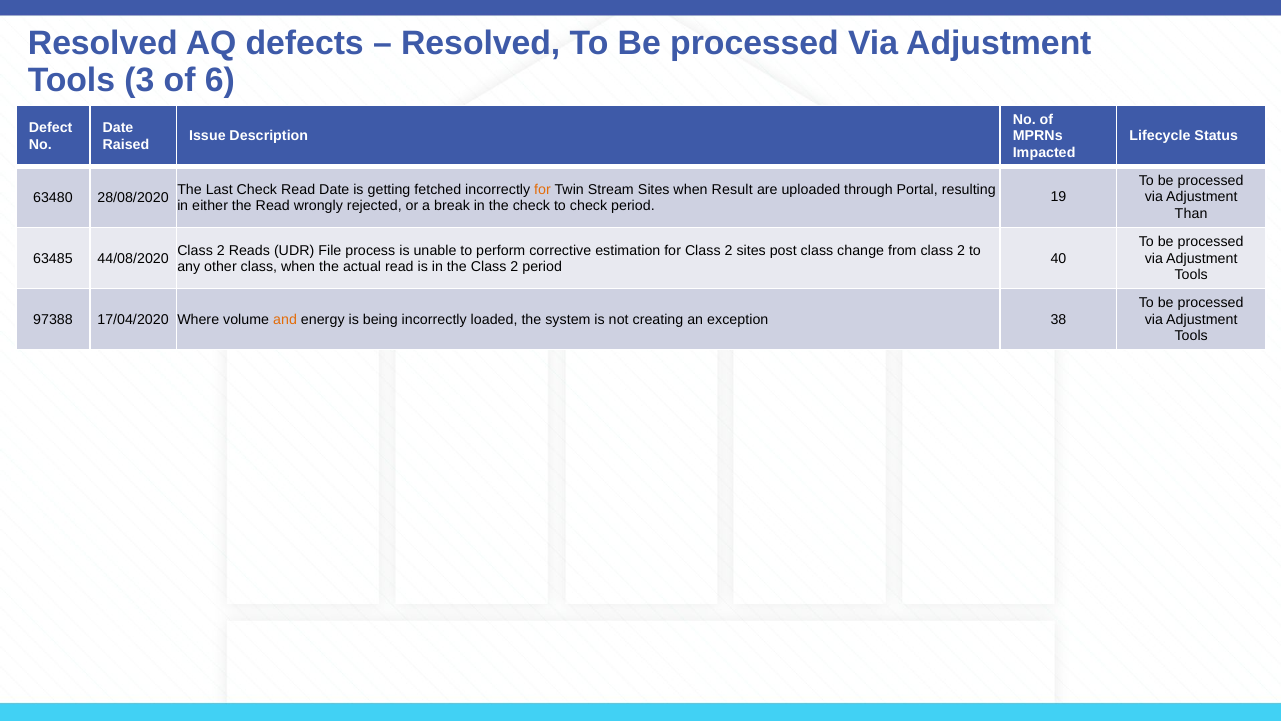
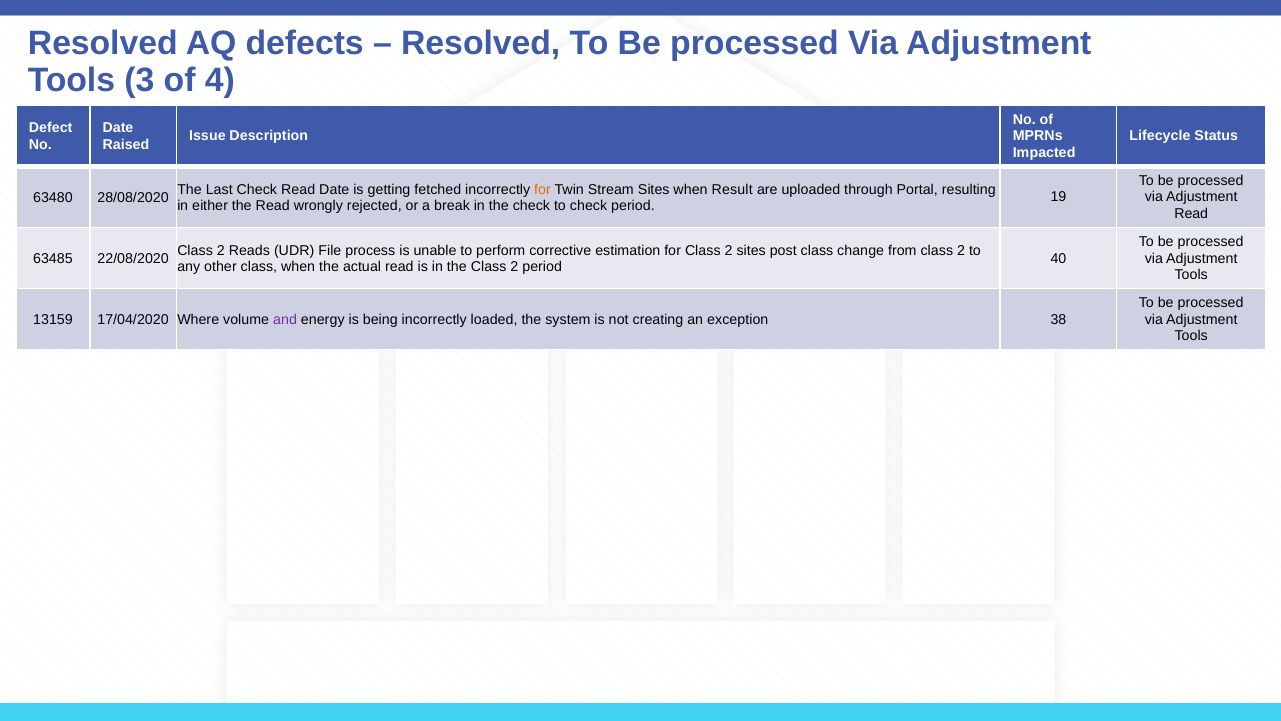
6: 6 -> 4 (220, 81)
Than: Than -> Read (1191, 213)
44/08/2020: 44/08/2020 -> 22/08/2020 (133, 259)
97388: 97388 -> 13159 (53, 320)
and colour: orange -> purple (285, 320)
